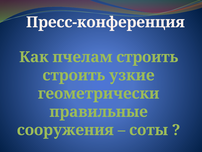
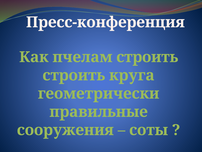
узкие: узкие -> круга (132, 75)
